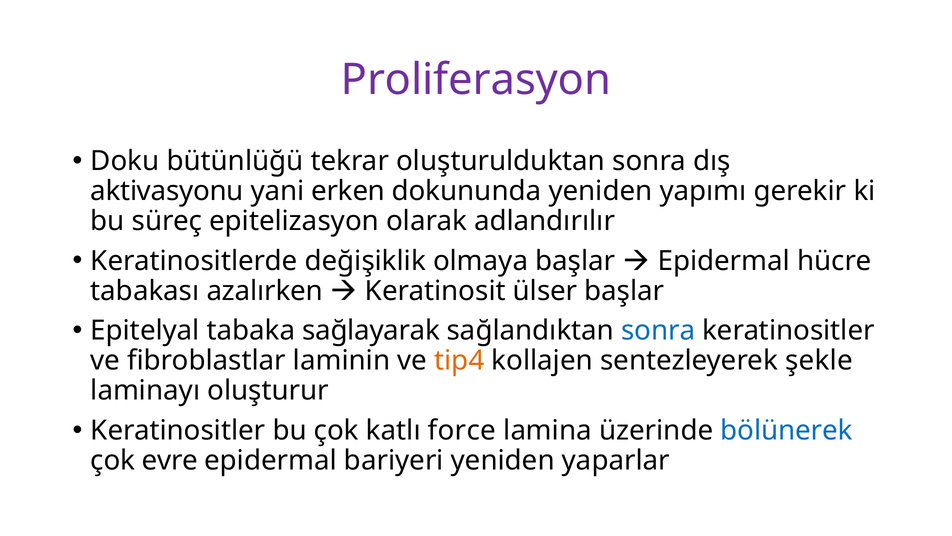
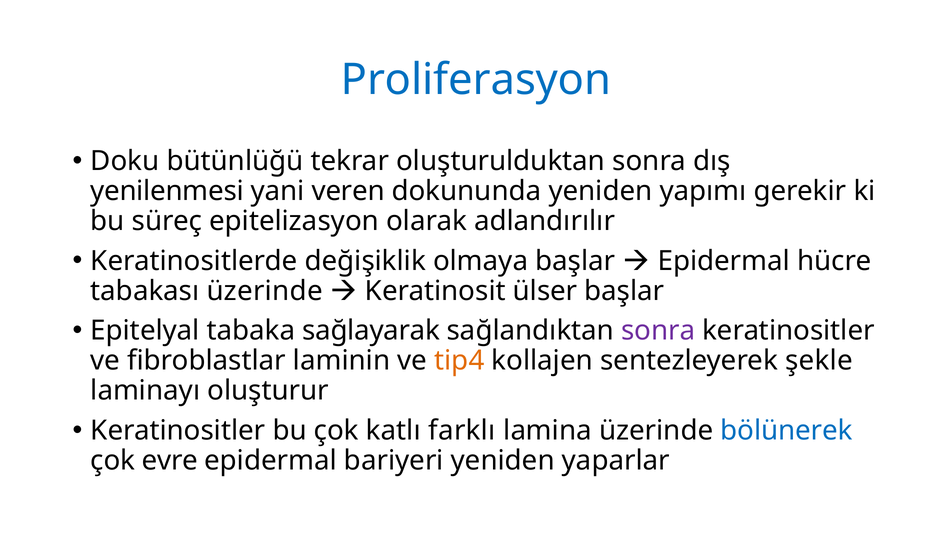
Proliferasyon colour: purple -> blue (476, 80)
aktivasyonu: aktivasyonu -> yenilenmesi (167, 191)
erken: erken -> veren (348, 191)
tabakası azalırken: azalırken -> üzerinde (265, 291)
sonra colour: blue -> purple (658, 330)
force: force -> farklı (462, 430)
